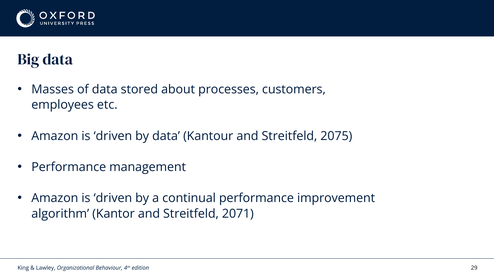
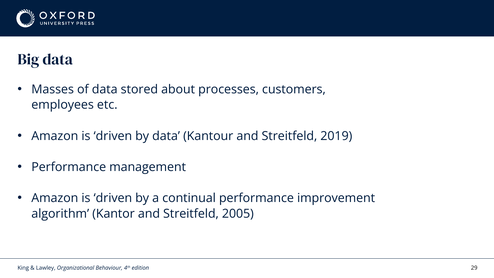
2075: 2075 -> 2019 (336, 136)
2071: 2071 -> 2005 (238, 214)
